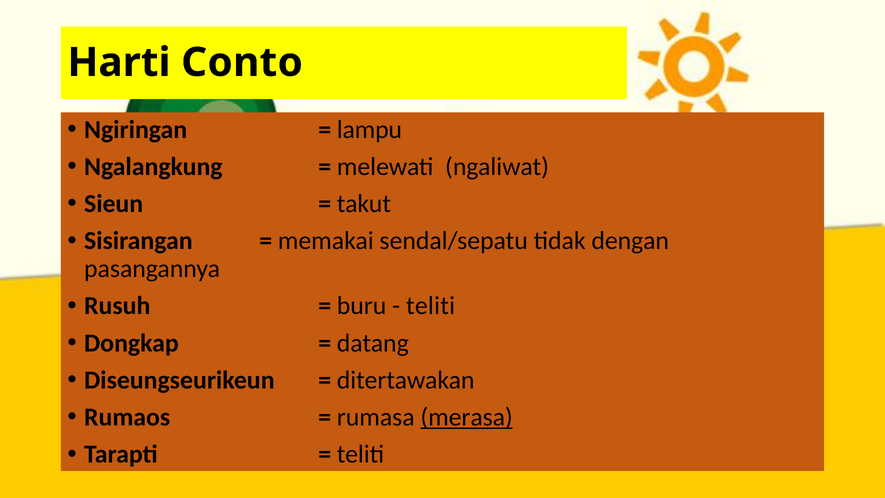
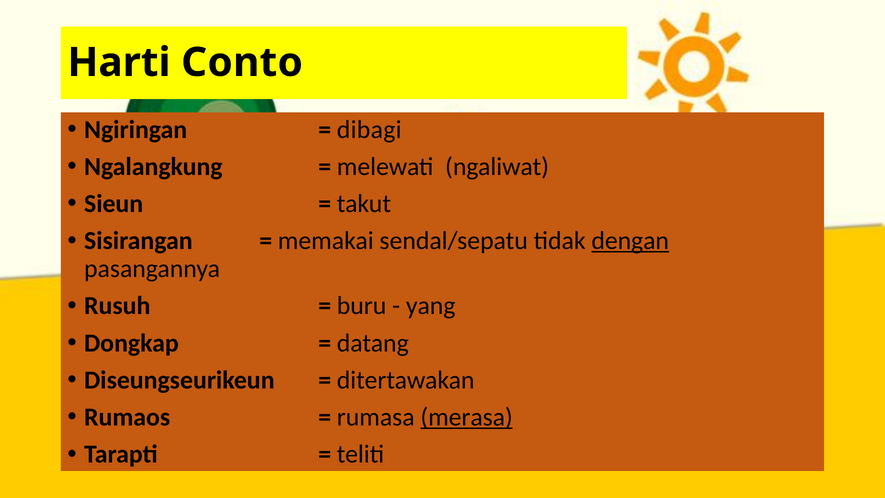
lampu: lampu -> dibagi (369, 129)
dengan underline: none -> present (630, 241)
teliti: teliti -> yang (431, 306)
